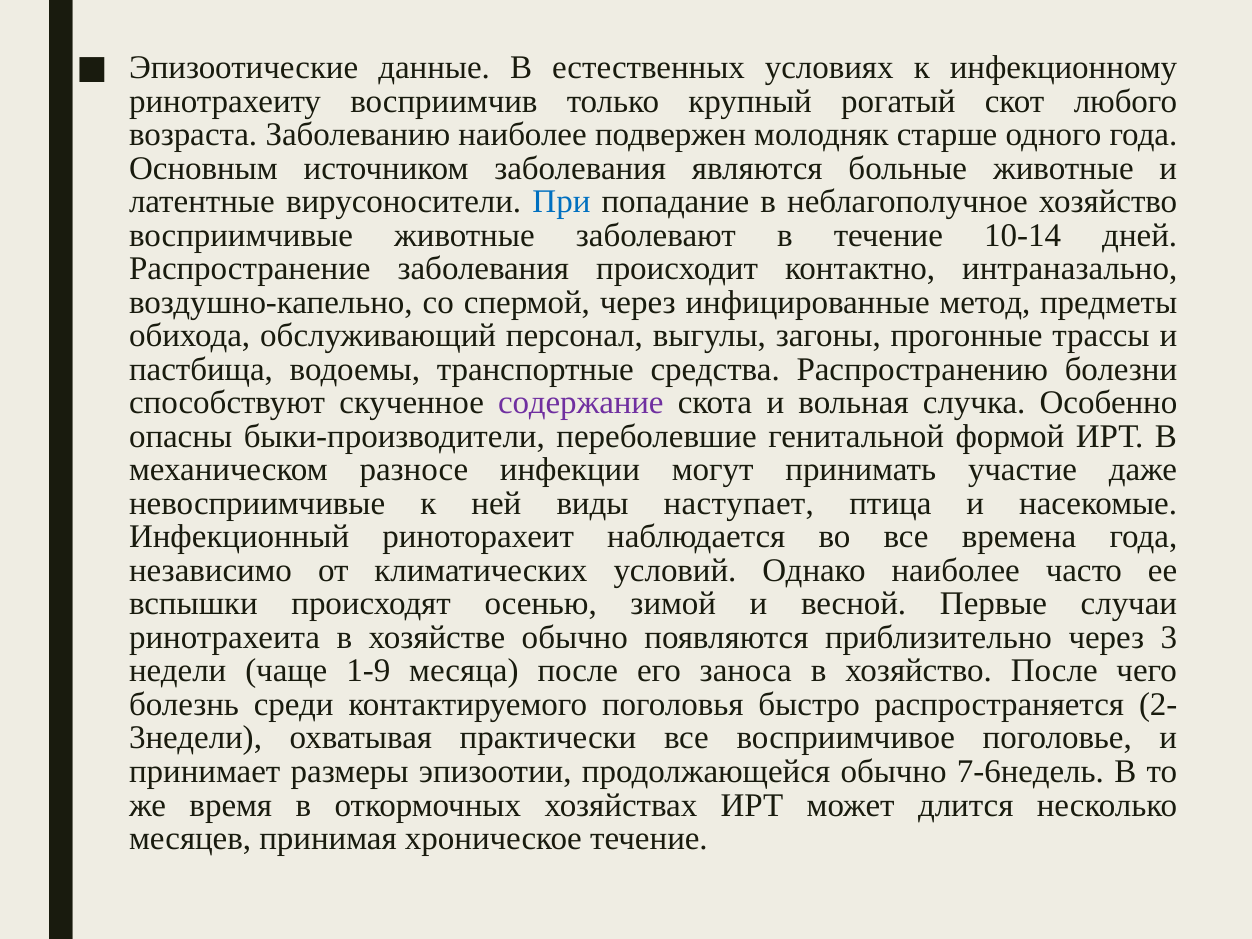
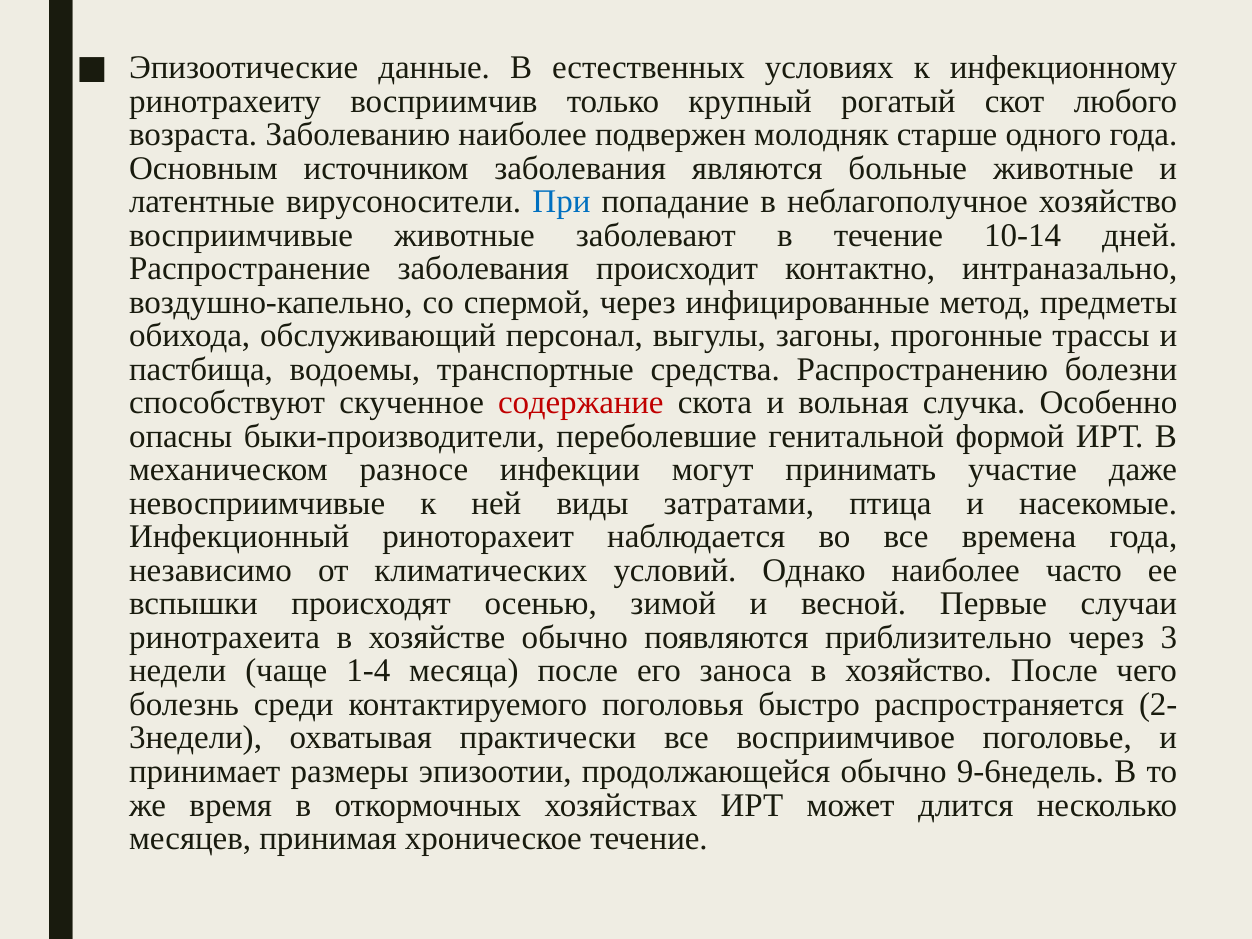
содержание colour: purple -> red (581, 403)
наступает: наступает -> затратами (739, 503)
1-9: 1-9 -> 1-4 (368, 671)
7-6недель: 7-6недель -> 9-6недель (1030, 772)
